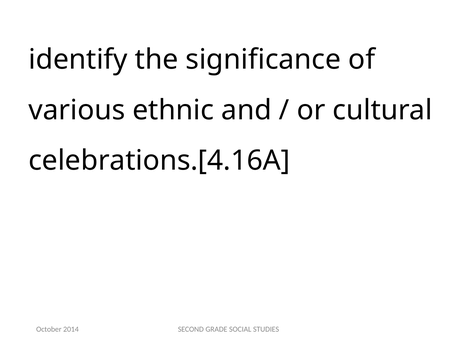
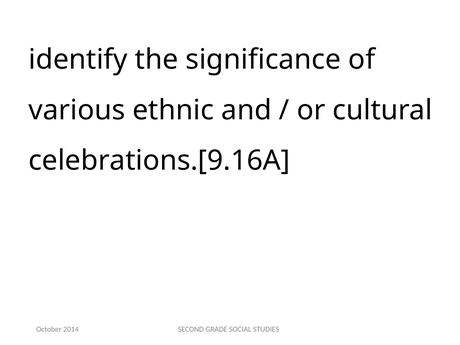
celebrations.[4.16A: celebrations.[4.16A -> celebrations.[9.16A (159, 161)
